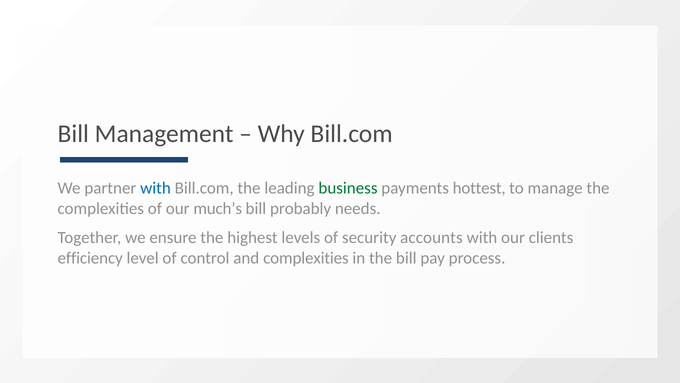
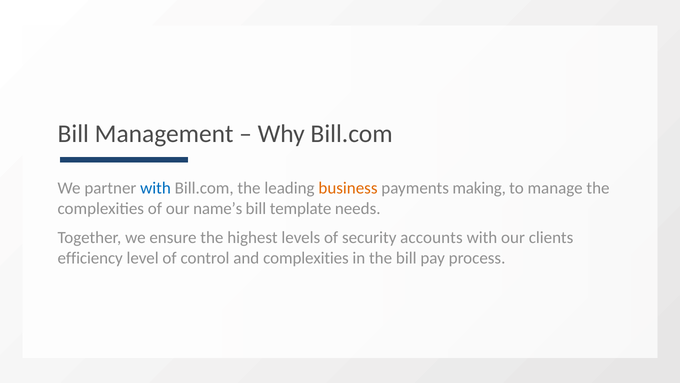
business colour: green -> orange (348, 188)
hottest: hottest -> making (479, 188)
much’s: much’s -> name’s (218, 208)
probably: probably -> template (301, 208)
